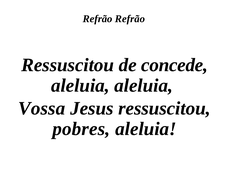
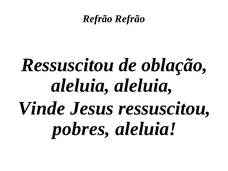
concede: concede -> oblação (174, 65)
Vossa: Vossa -> Vinde (42, 108)
